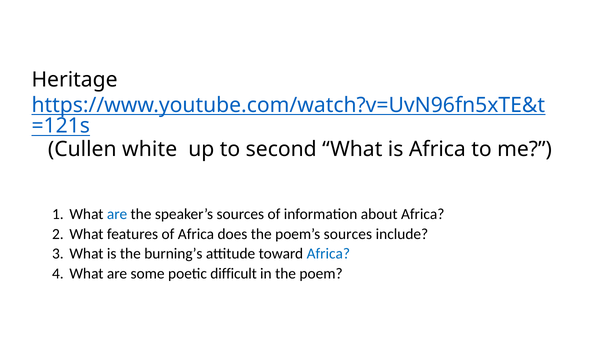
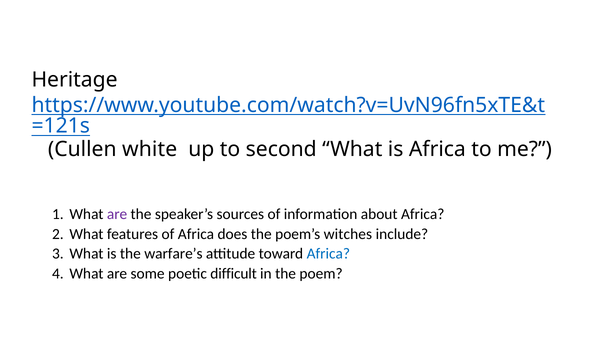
are colour: blue -> purple (117, 214)
poem’s sources: sources -> witches (348, 234)
burning’s: burning’s -> warfare’s (173, 254)
